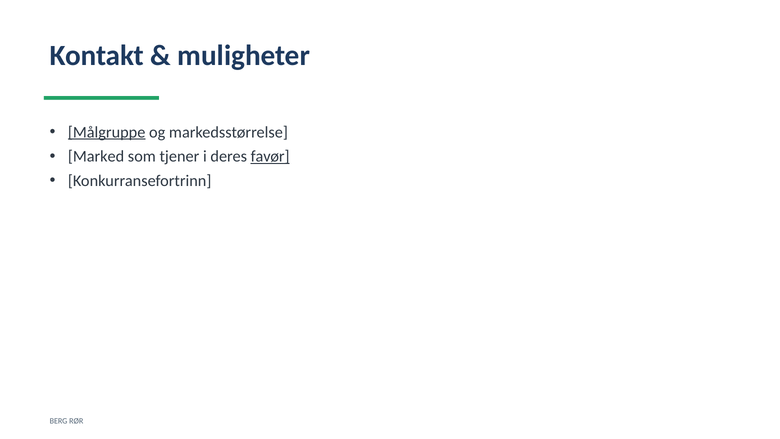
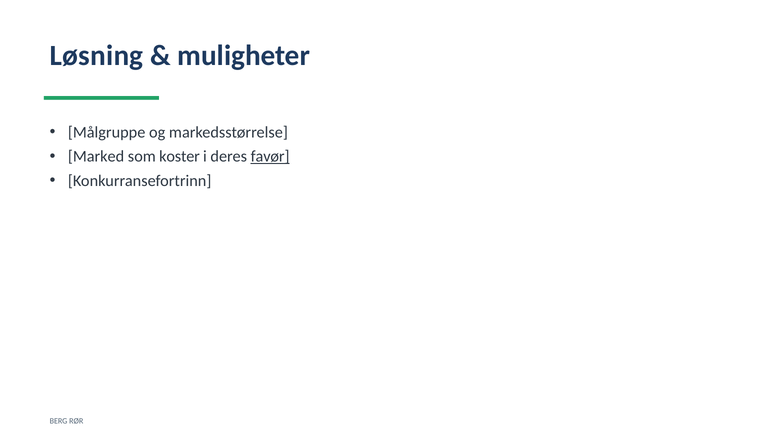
Kontakt: Kontakt -> Løsning (96, 56)
Målgruppe underline: present -> none (107, 132)
tjener: tjener -> koster (180, 156)
